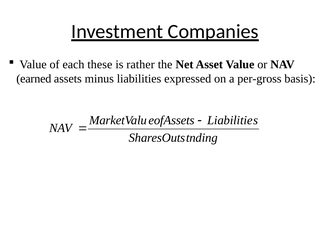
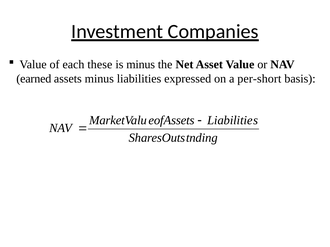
is rather: rather -> minus (141, 65)
per-gross: per-gross -> per-short (259, 79)
